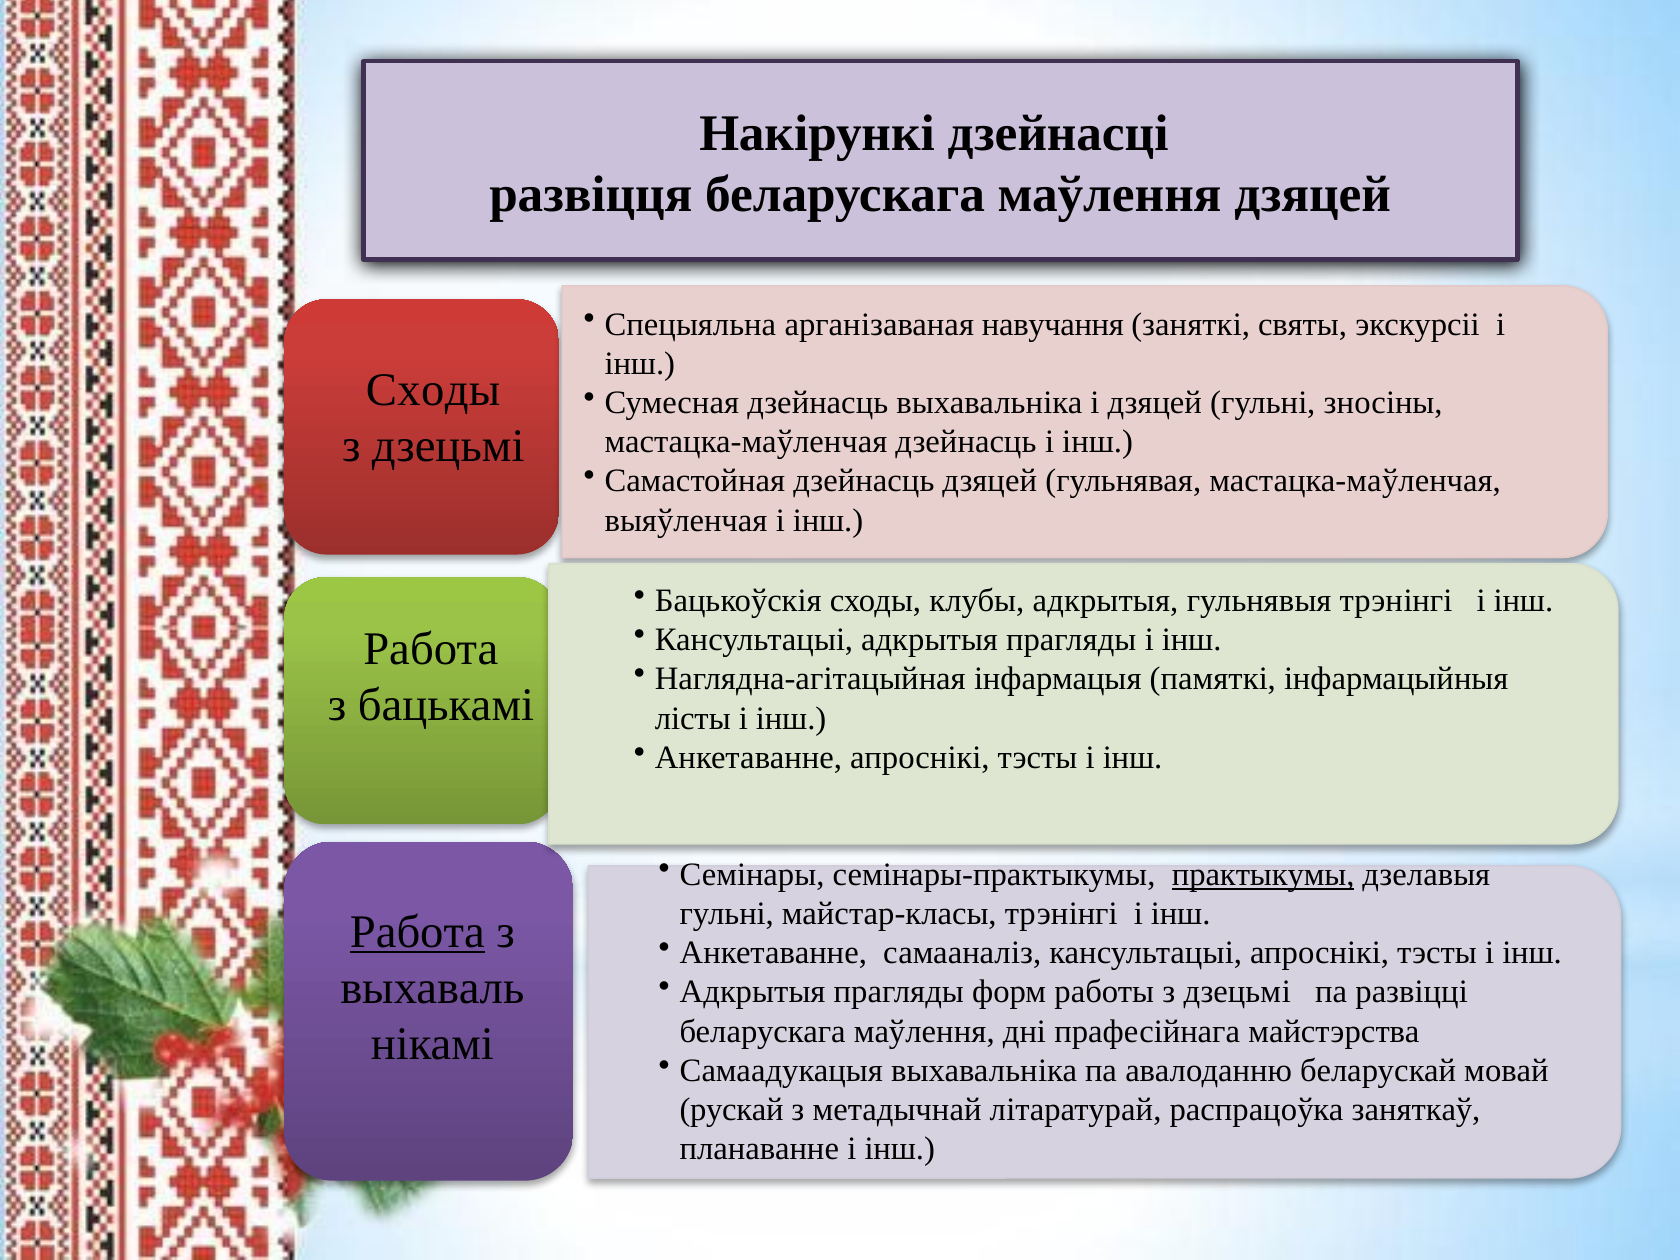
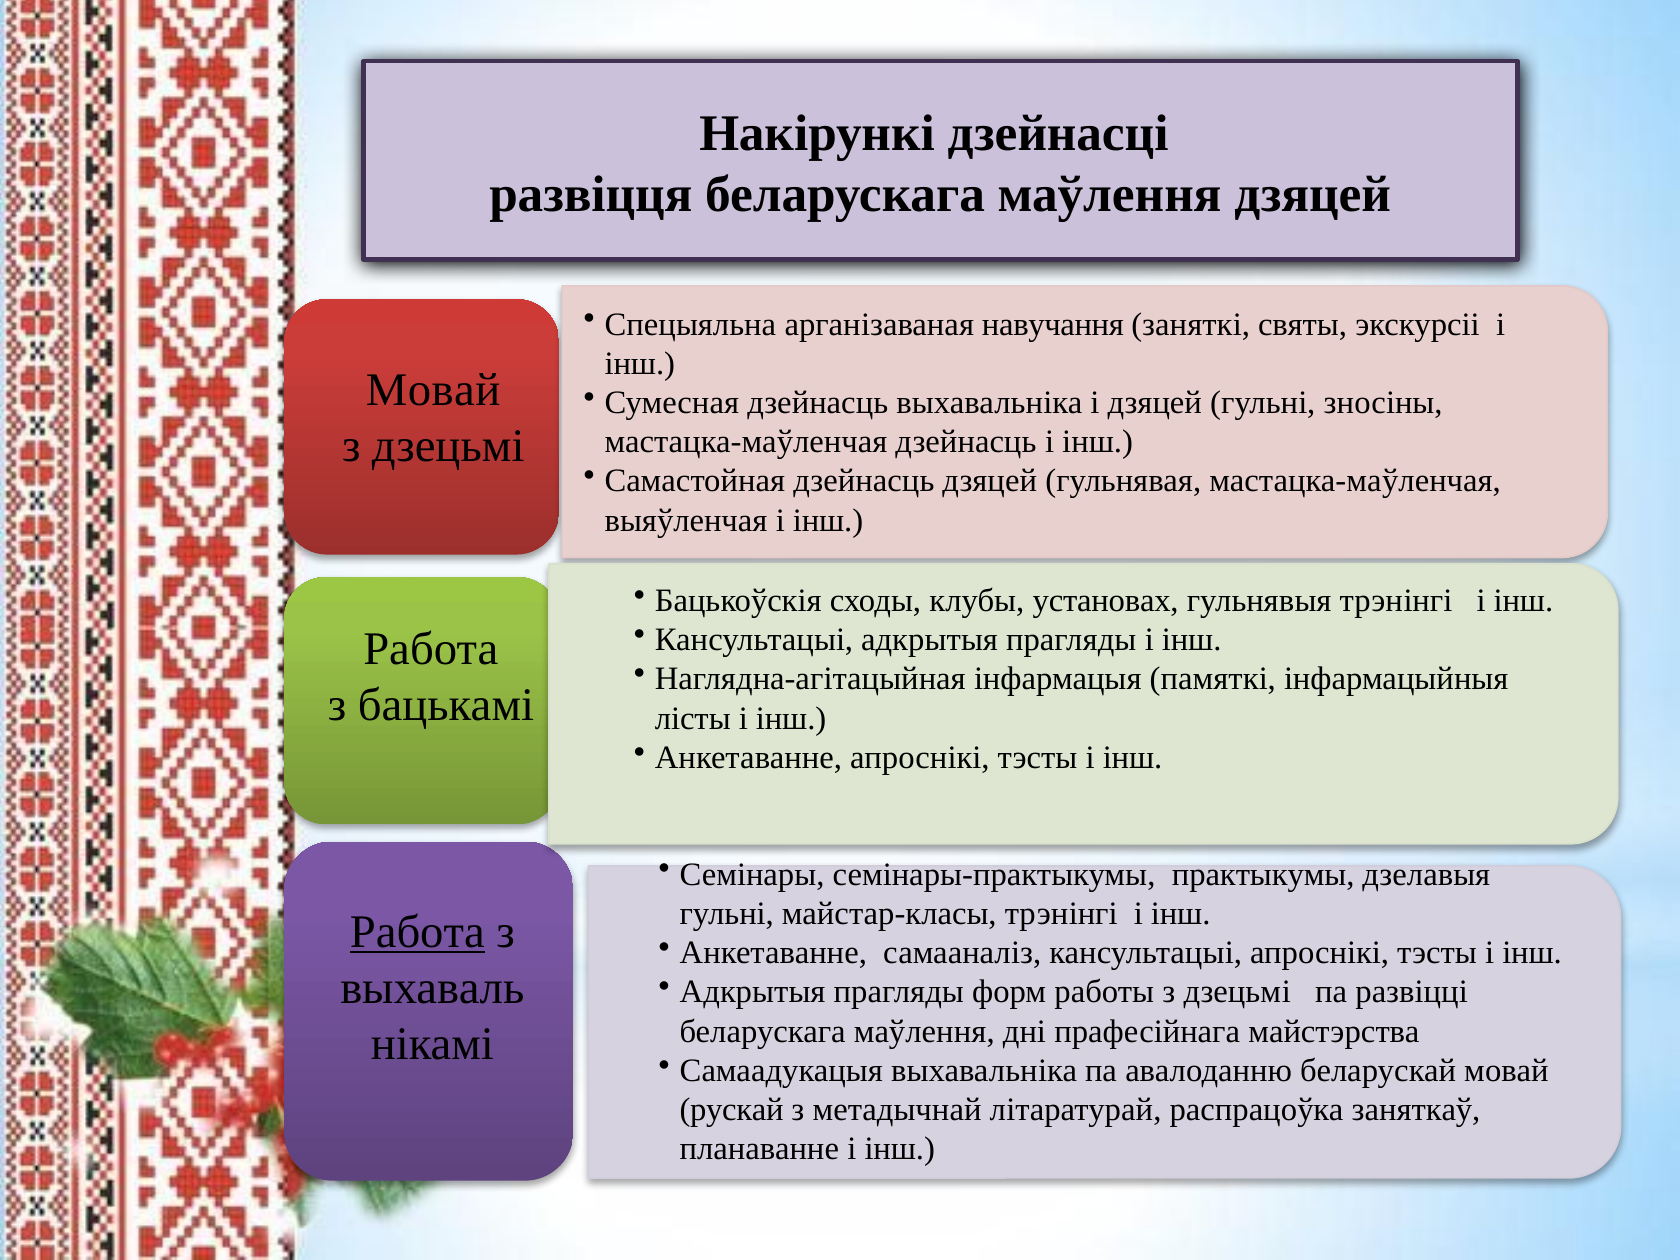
Сходы: Сходы -> Мовай (433, 390)
клубы адкрытыя: адкрытыя -> установах (1106, 601)
практыкумы underline: present -> none (1263, 875)
